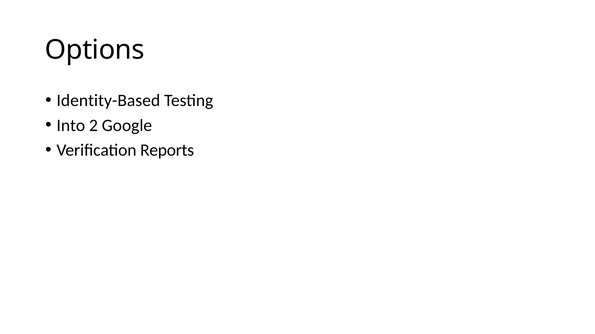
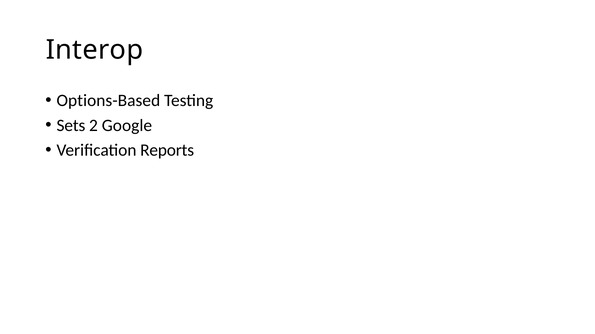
Options: Options -> Interop (94, 50)
Identity-Based: Identity-Based -> Options-Based (108, 101)
Into: Into -> Sets (71, 126)
